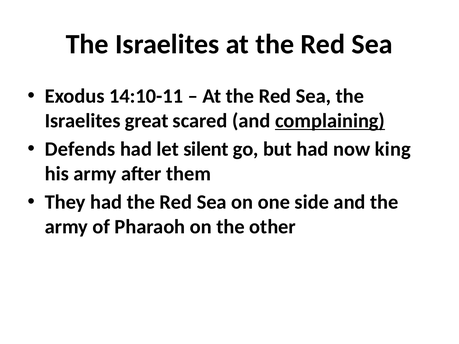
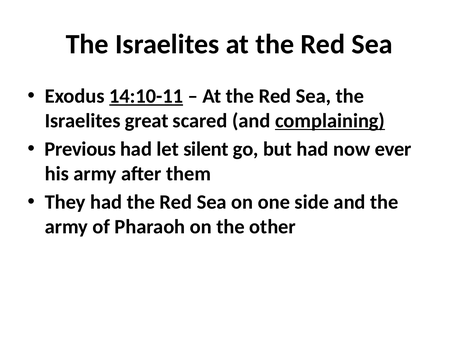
14:10-11 underline: none -> present (146, 96)
Defends: Defends -> Previous (80, 149)
king: king -> ever (393, 149)
